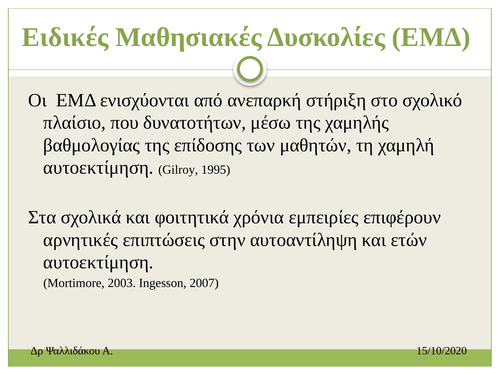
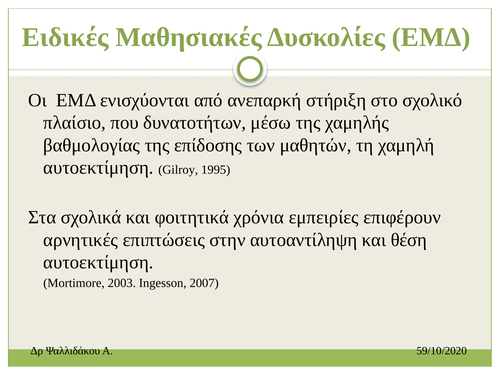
ετών: ετών -> θέση (409, 240)
15/10/2020: 15/10/2020 -> 59/10/2020 (442, 351)
